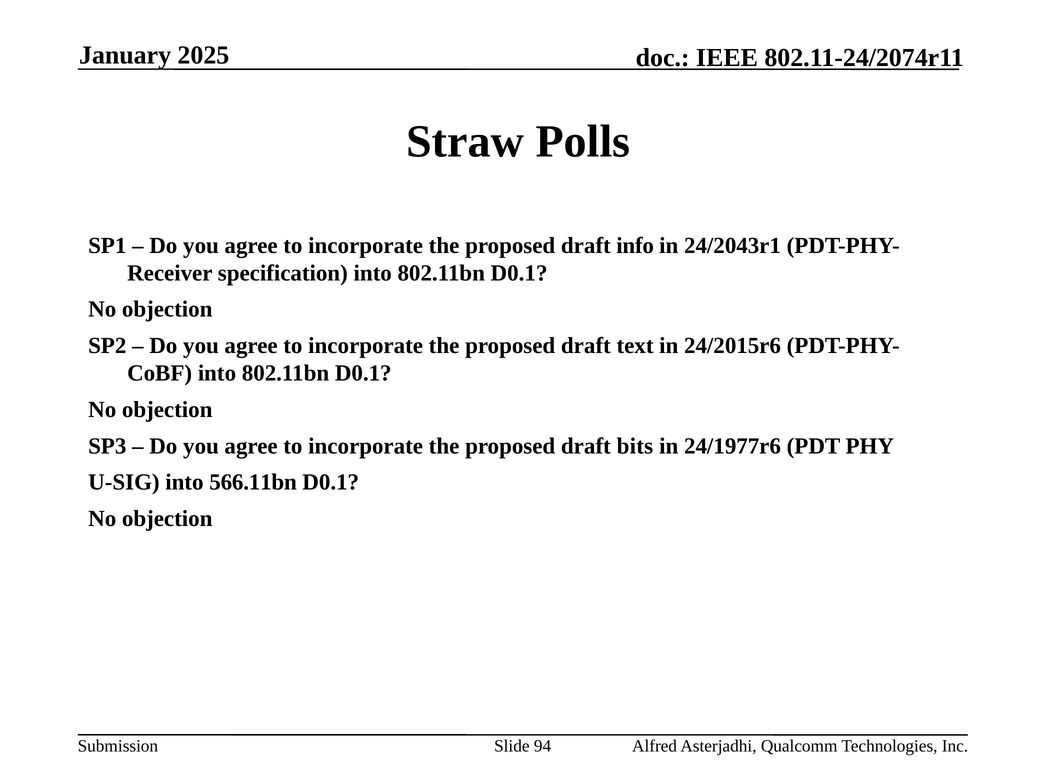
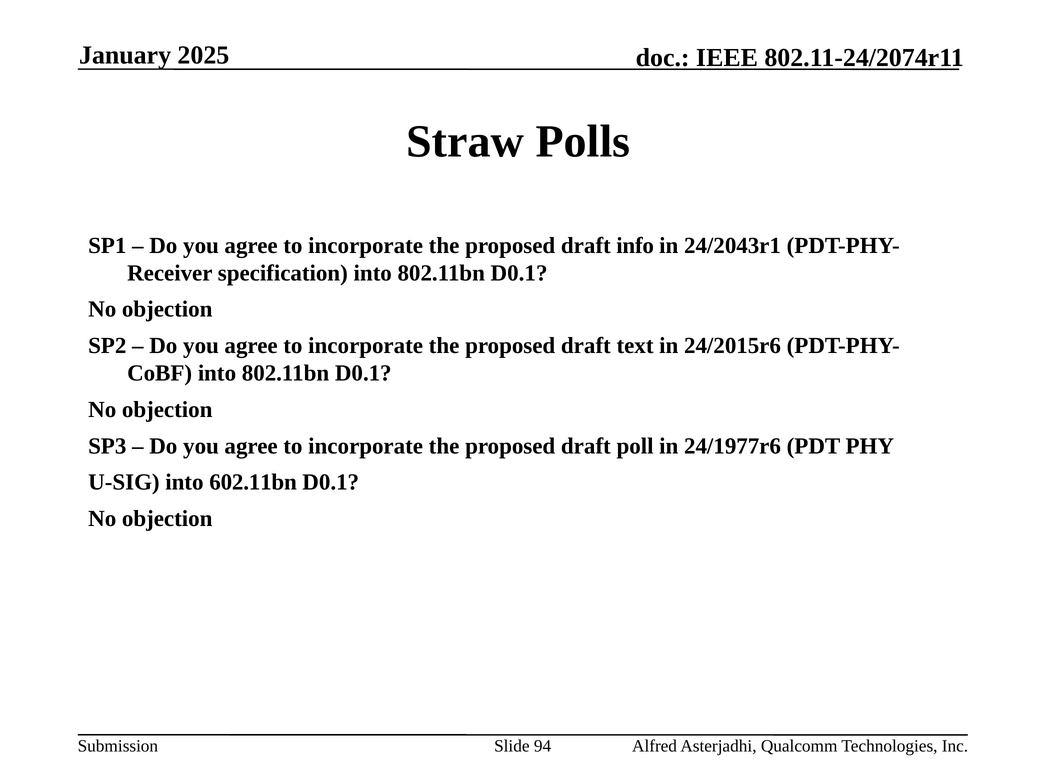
bits: bits -> poll (635, 446)
566.11bn: 566.11bn -> 602.11bn (253, 482)
